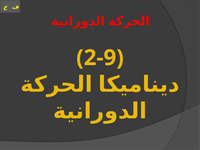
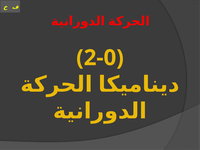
2-9: 2-9 -> 2-0 (100, 58)
